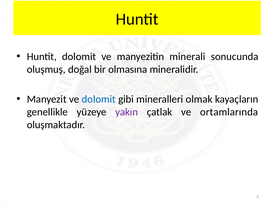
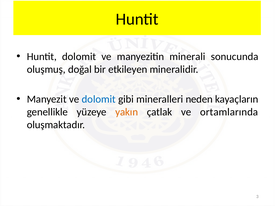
olmasına: olmasına -> etkileyen (128, 69)
olmak: olmak -> neden (199, 99)
yakın colour: purple -> orange (127, 112)
